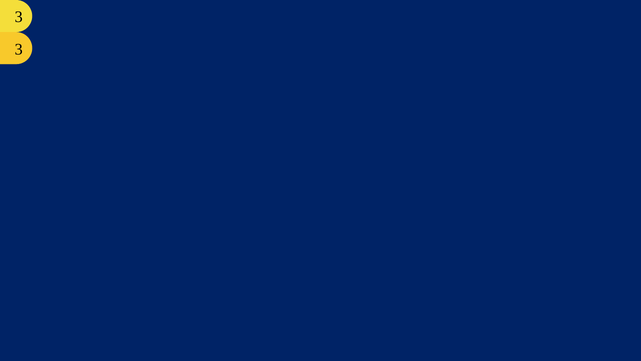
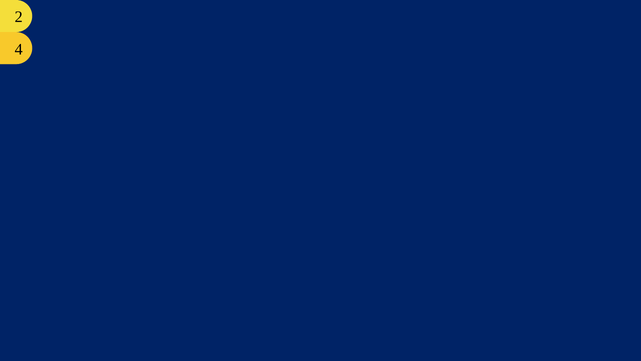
3: 3 -> 2 (19, 17)
3: 3 -> 4 (19, 49)
